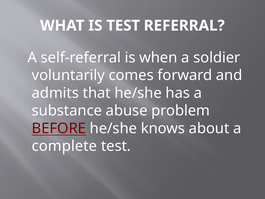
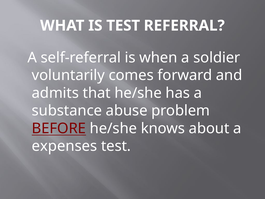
complete: complete -> expenses (64, 146)
